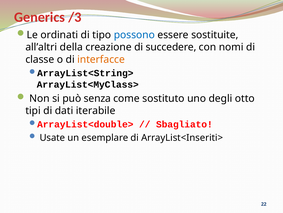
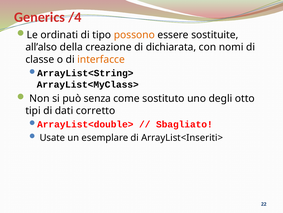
/3: /3 -> /4 (75, 17)
possono colour: blue -> orange (134, 35)
all’altri: all’altri -> all’also (41, 47)
succedere: succedere -> dichiarata (171, 47)
iterabile: iterabile -> corretto (96, 110)
